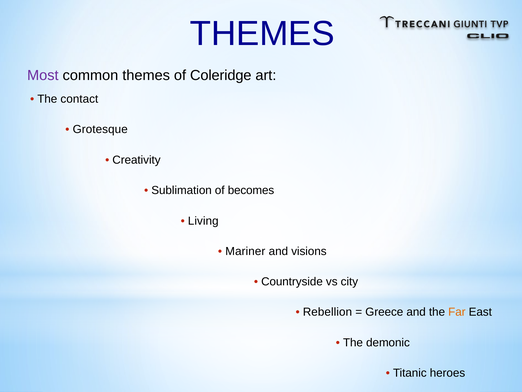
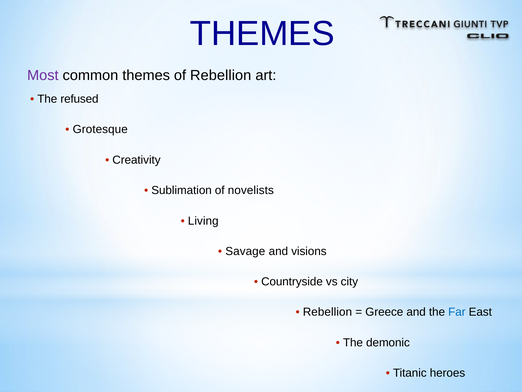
of Coleridge: Coleridge -> Rebellion (221, 75)
contact: contact -> refused (79, 99)
becomes: becomes -> novelists (251, 190)
Mariner: Mariner -> Savage (245, 251)
Far colour: orange -> blue (457, 312)
